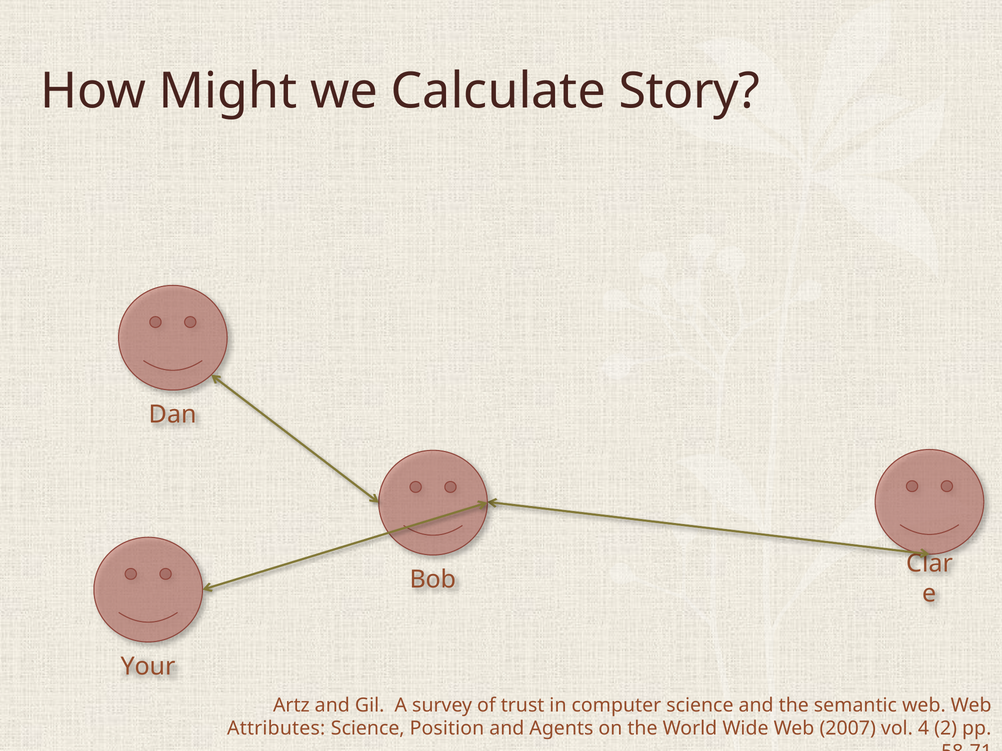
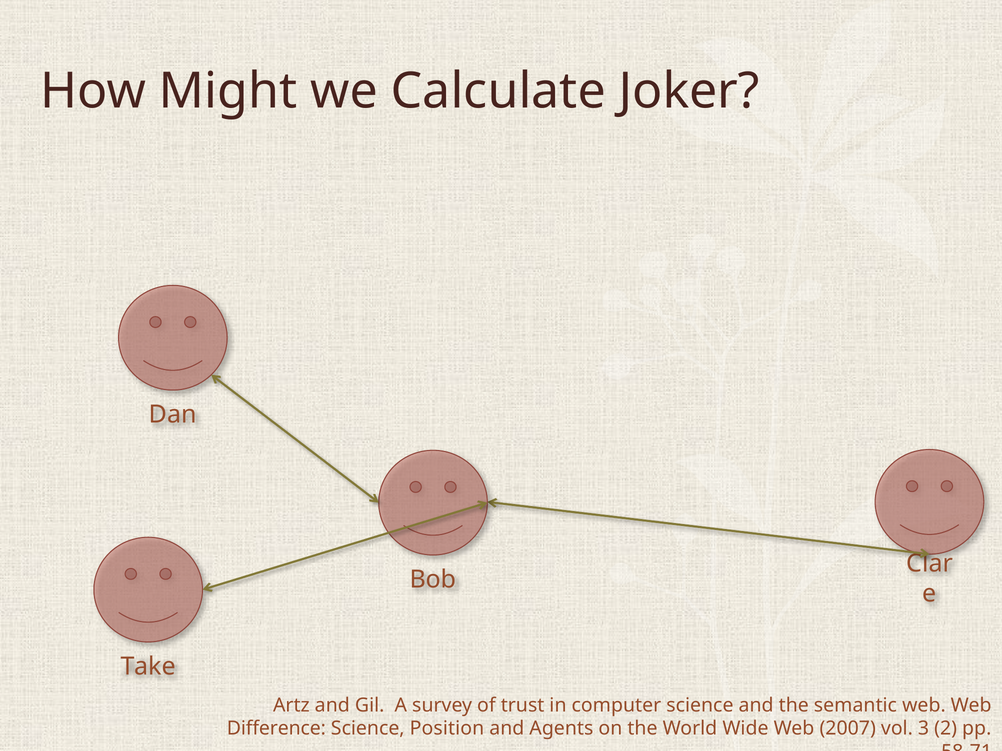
Story: Story -> Joker (689, 91)
Your: Your -> Take (148, 667)
Attributes: Attributes -> Difference (276, 729)
4: 4 -> 3 (923, 729)
